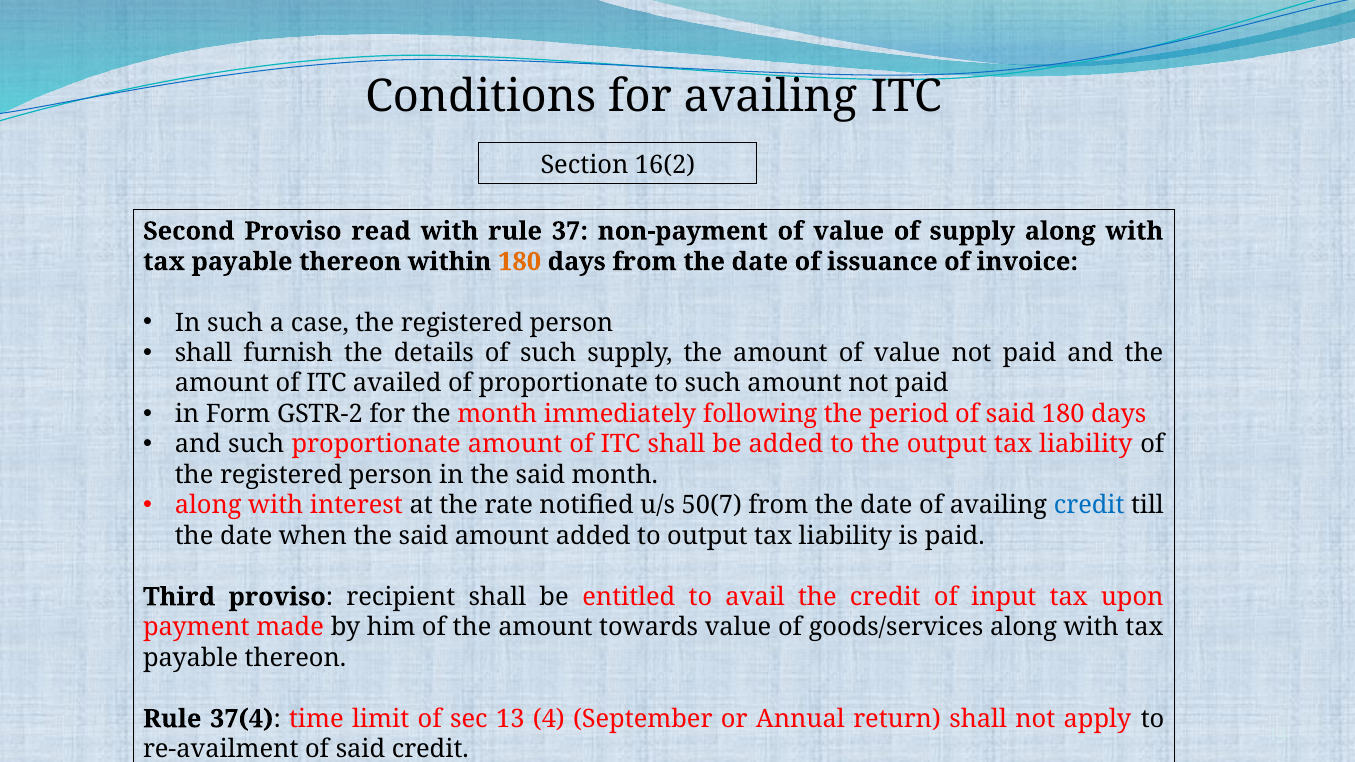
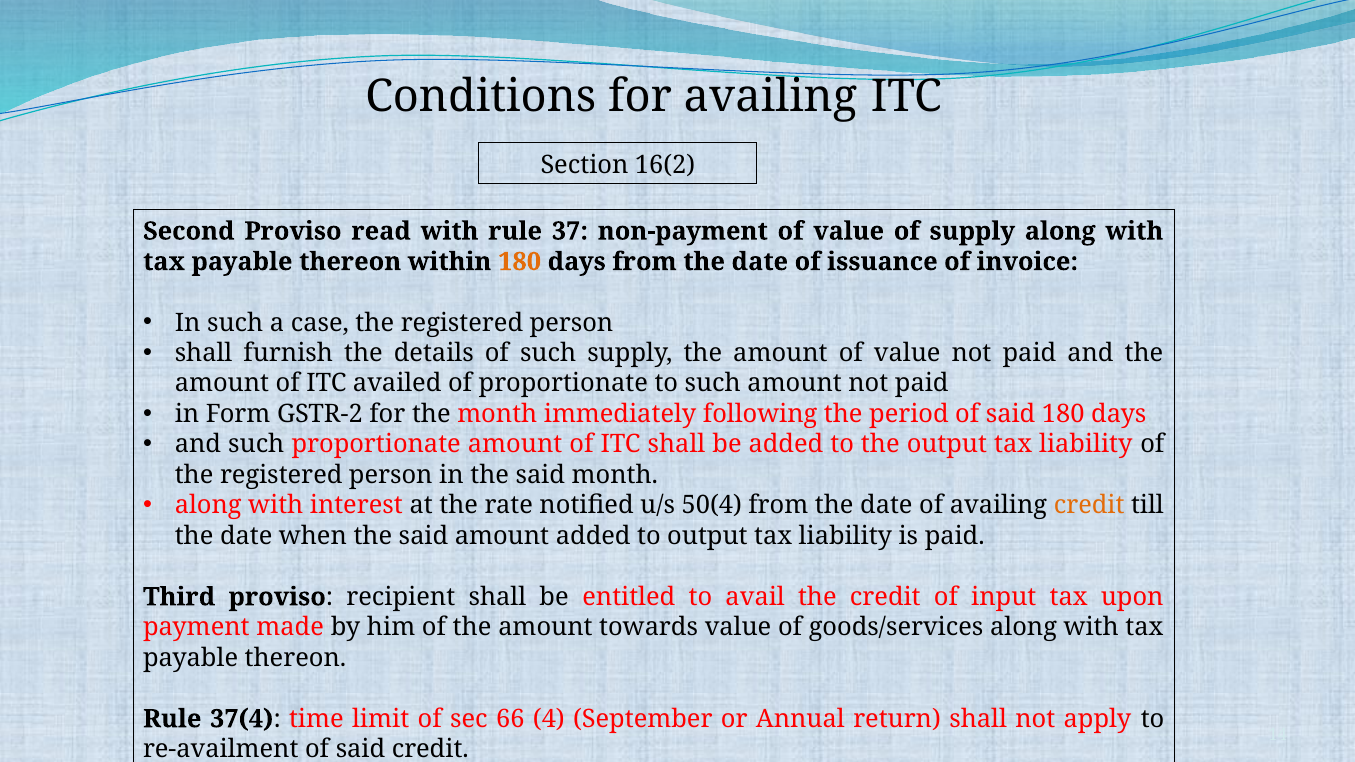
50(7: 50(7 -> 50(4 (712, 506)
credit colour: blue -> orange (1089, 506)
13: 13 -> 66 (510, 719)
